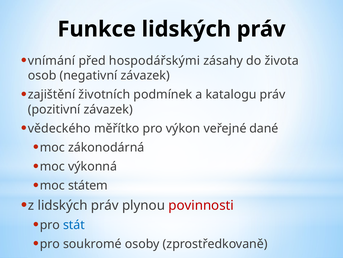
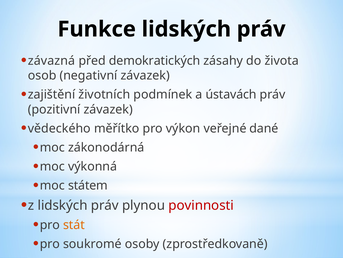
vnímání: vnímání -> závazná (52, 60)
hospodářskými: hospodářskými -> demokratických (155, 60)
katalogu: katalogu -> ústavách (231, 94)
stát colour: blue -> orange (74, 224)
